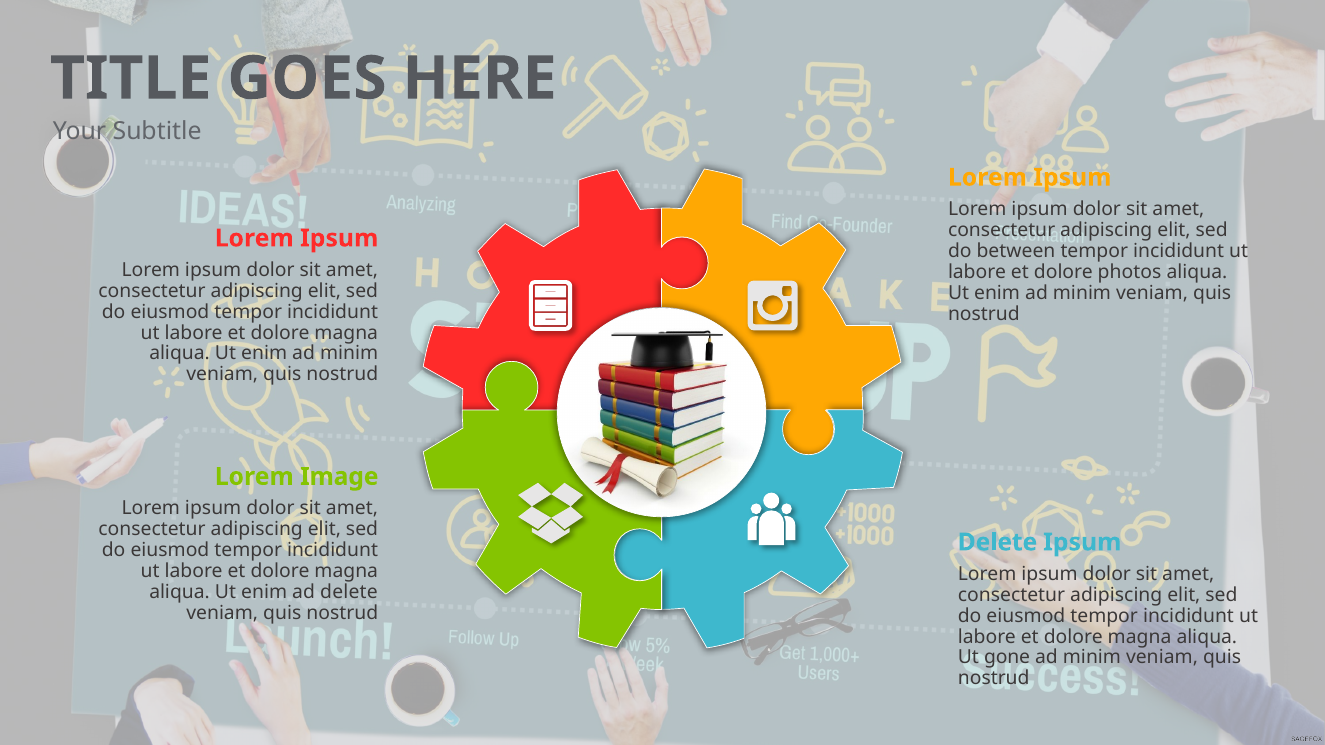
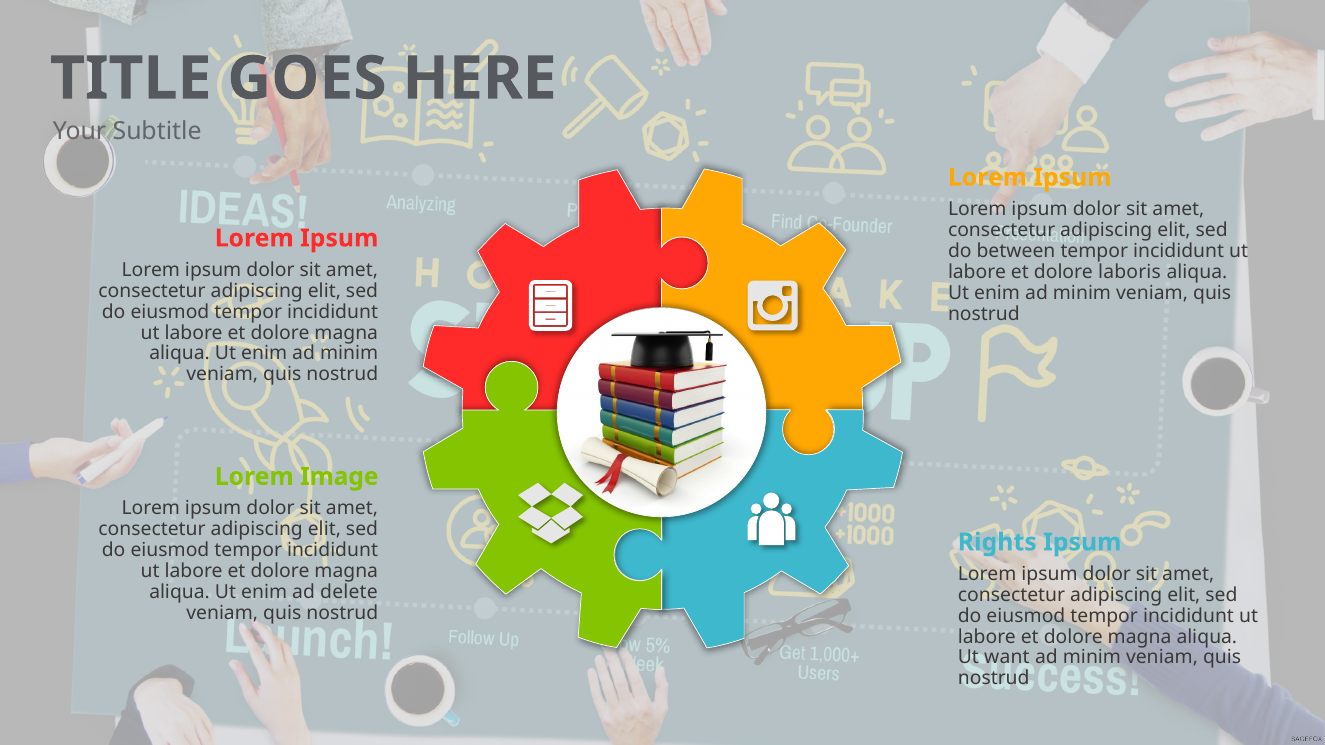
photos: photos -> laboris (1130, 272)
Delete: Delete -> Rights (997, 542)
gone: gone -> want (1007, 658)
